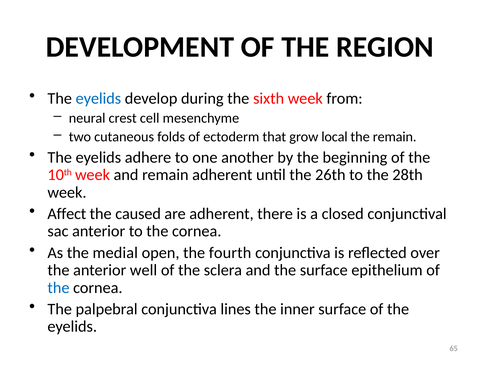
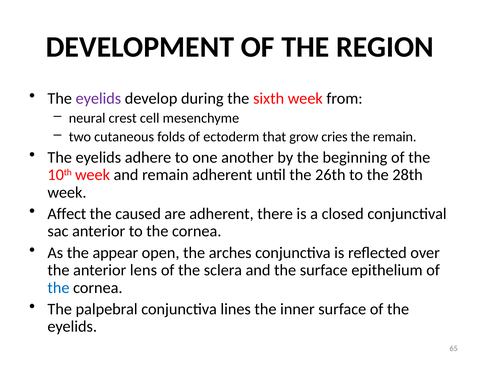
eyelids colour: blue -> purple (98, 99)
local: local -> cries (334, 137)
medial: medial -> appear (115, 253)
fourth: fourth -> arches (230, 253)
well: well -> lens (143, 270)
